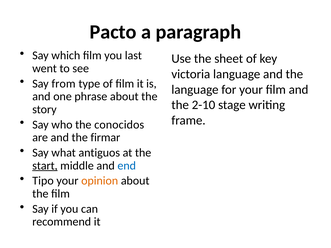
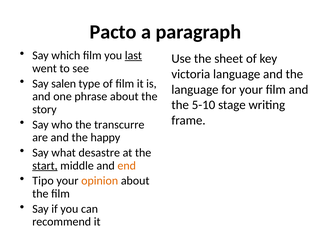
last underline: none -> present (133, 56)
from: from -> salen (64, 84)
2-10: 2-10 -> 5-10 (203, 105)
conocidos: conocidos -> transcurre (119, 125)
firmar: firmar -> happy (105, 138)
antiguos: antiguos -> desastre (99, 153)
end colour: blue -> orange (127, 166)
